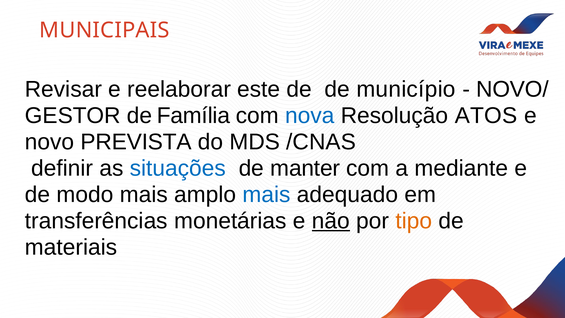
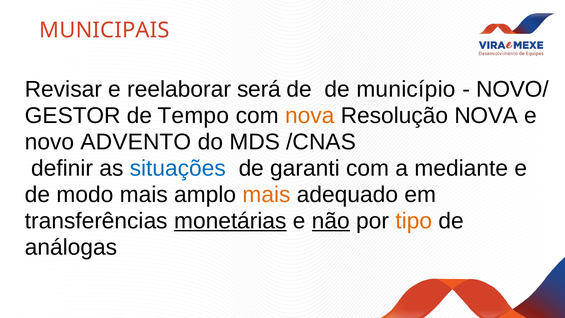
este: este -> será (259, 89)
Família: Família -> Tempo (193, 116)
nova colour: blue -> orange (310, 116)
Resolução ATOS: ATOS -> NOVA (486, 116)
PREVISTA: PREVISTA -> ADVENTO (136, 142)
manter: manter -> garanti (305, 168)
mais colour: blue -> orange (267, 195)
monetárias underline: none -> present (230, 221)
materiais: materiais -> análogas (71, 247)
